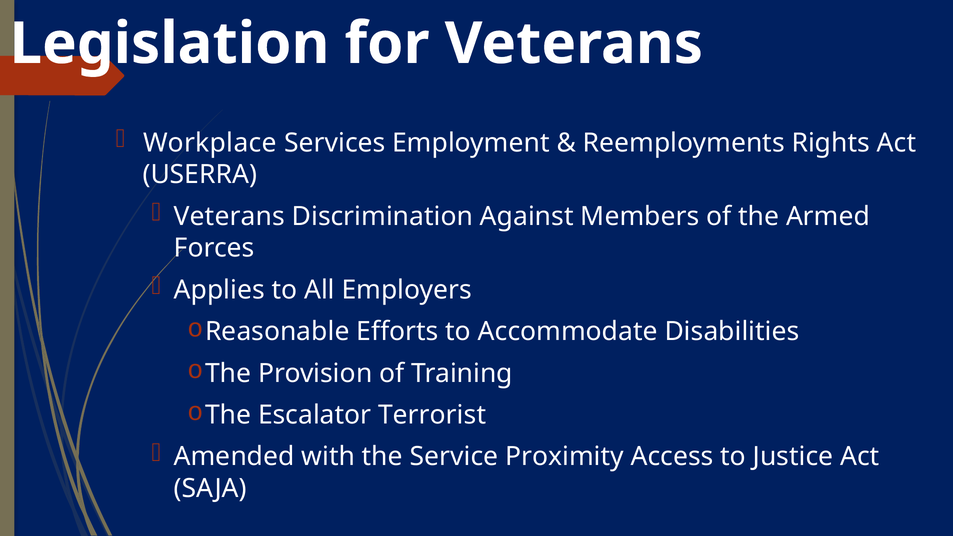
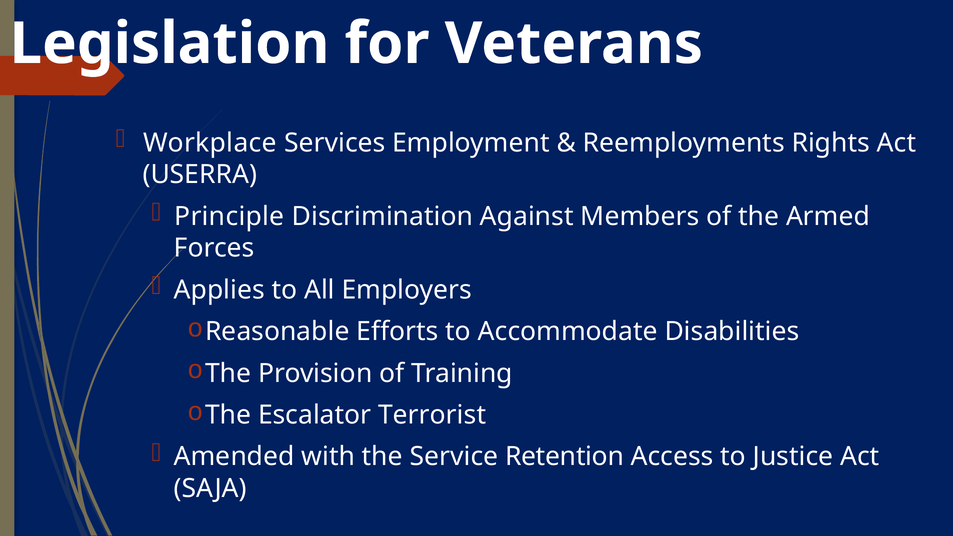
Veterans: Veterans -> Principle (229, 216)
Proximity: Proximity -> Retention (565, 457)
